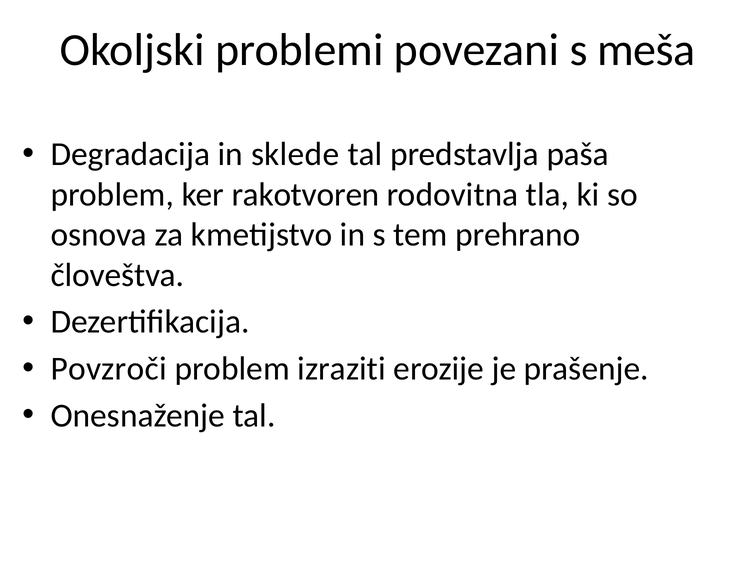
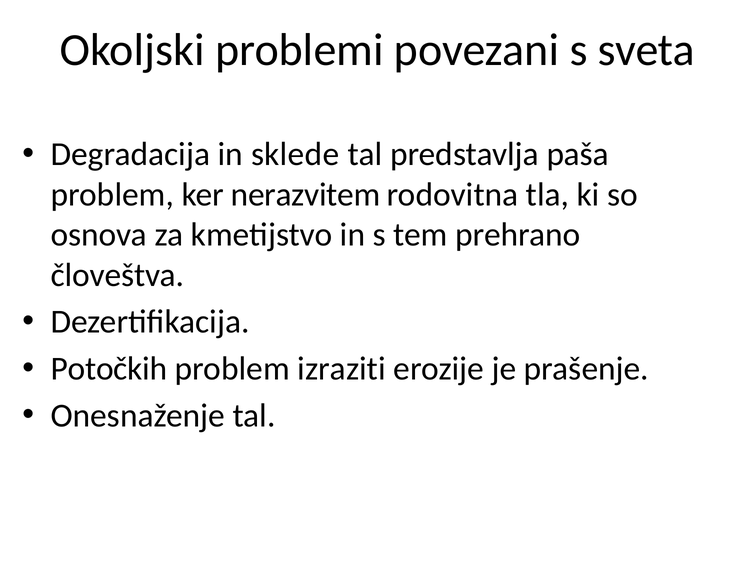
meša: meša -> sveta (646, 50)
rakotvoren: rakotvoren -> nerazvitem (306, 195)
Povzroči: Povzroči -> Potočkih (109, 369)
